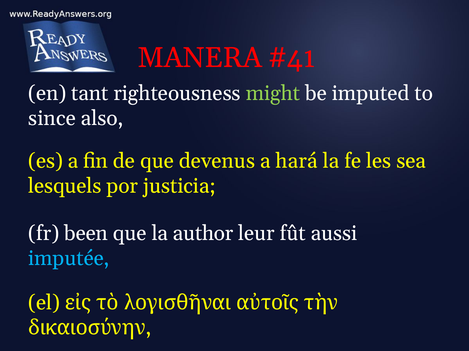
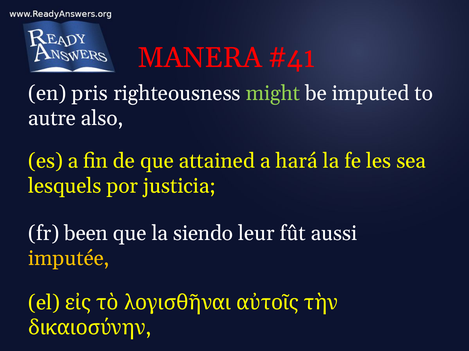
tant: tant -> pris (90, 93)
since: since -> autre (52, 118)
devenus: devenus -> attained (217, 161)
author: author -> siendo (203, 234)
imputée colour: light blue -> yellow (69, 259)
